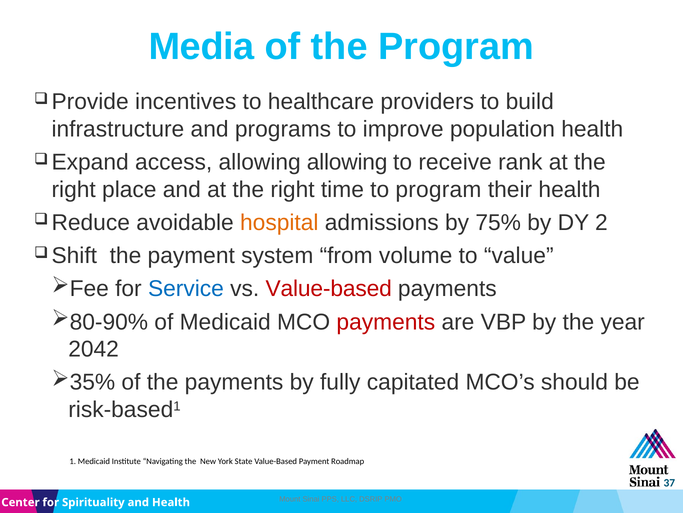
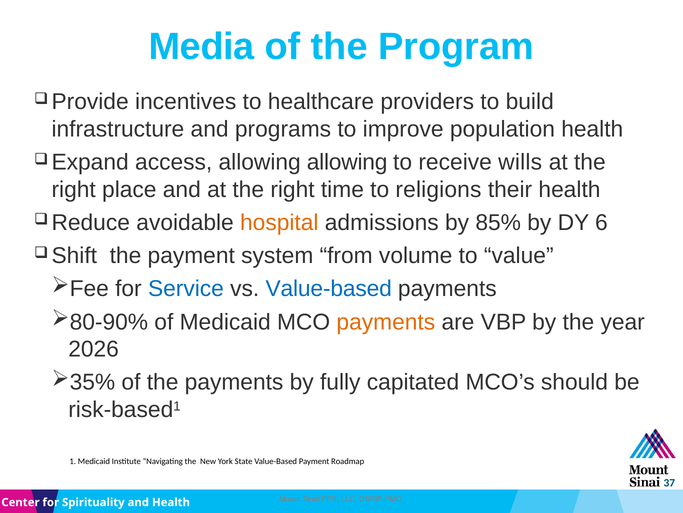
rank: rank -> wills (520, 162)
to program: program -> religions (438, 189)
75%: 75% -> 85% (498, 222)
2: 2 -> 6 (601, 222)
Value-based colour: red -> blue (329, 289)
payments colour: red -> orange (386, 322)
2042: 2042 -> 2026 (94, 349)
